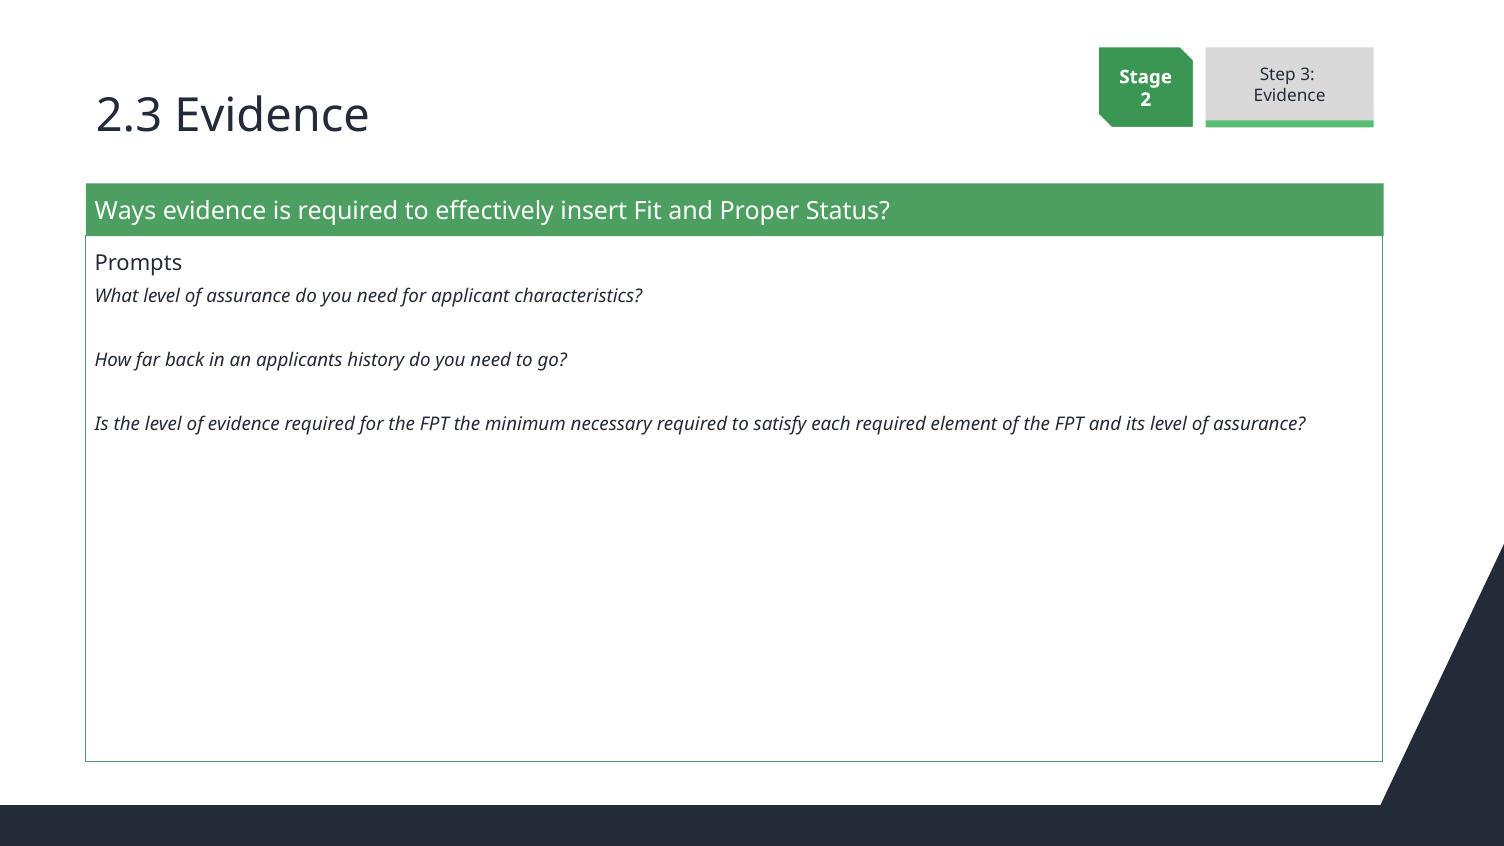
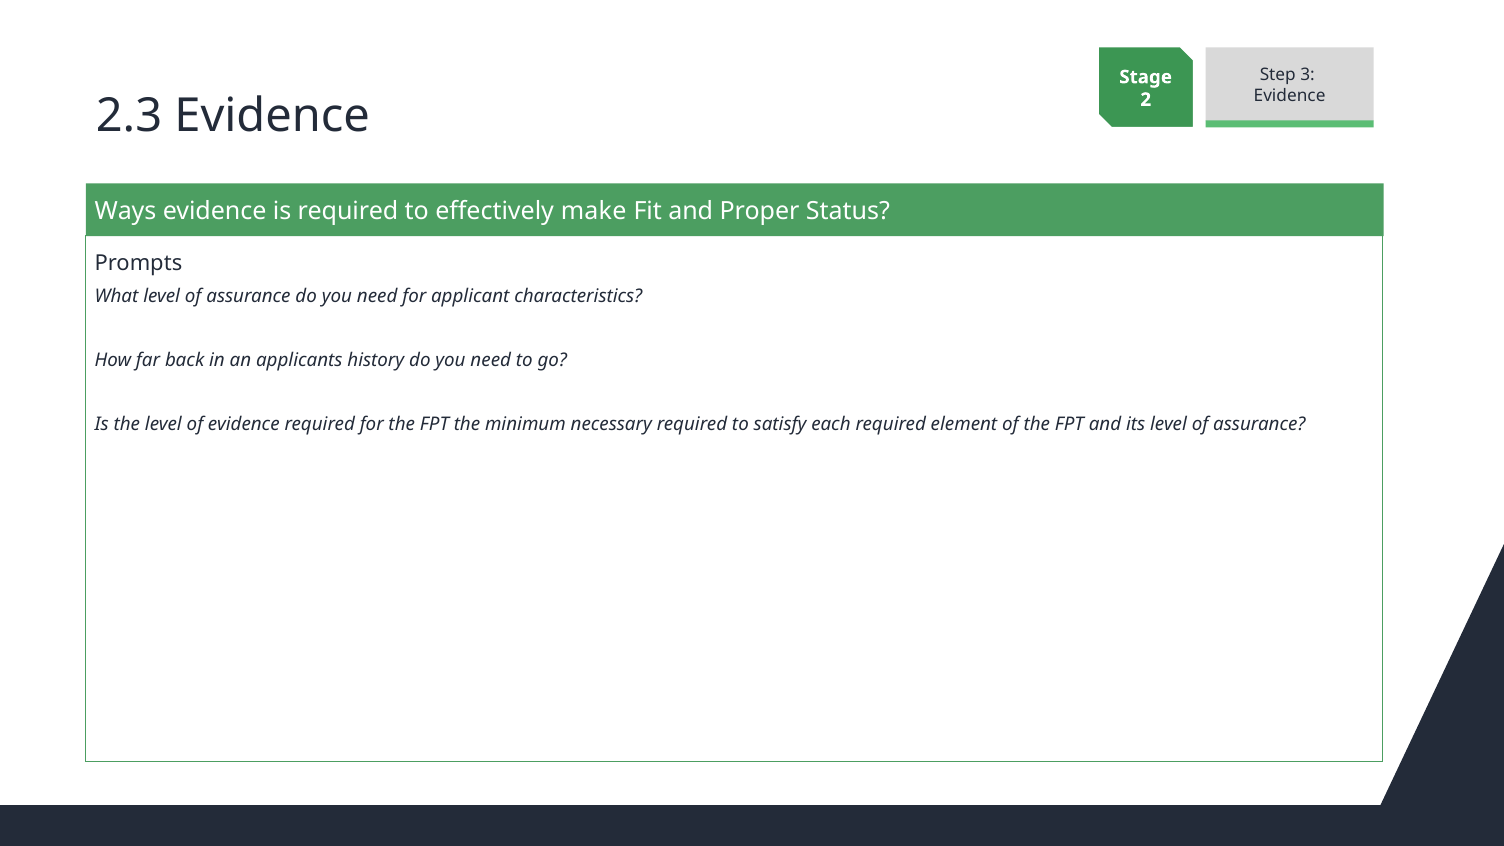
insert: insert -> make (594, 211)
